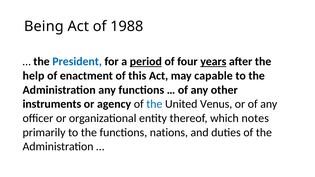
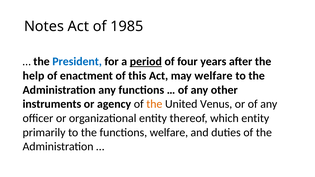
Being: Being -> Notes (44, 26)
1988: 1988 -> 1985 (127, 26)
years underline: present -> none (213, 62)
may capable: capable -> welfare (213, 76)
the colour: blue -> orange (154, 104)
which notes: notes -> entity (255, 118)
functions nations: nations -> welfare (169, 133)
